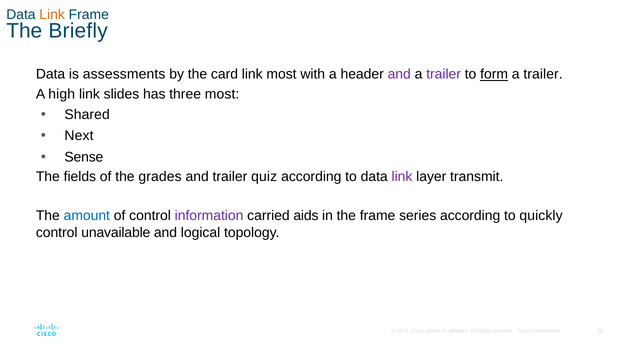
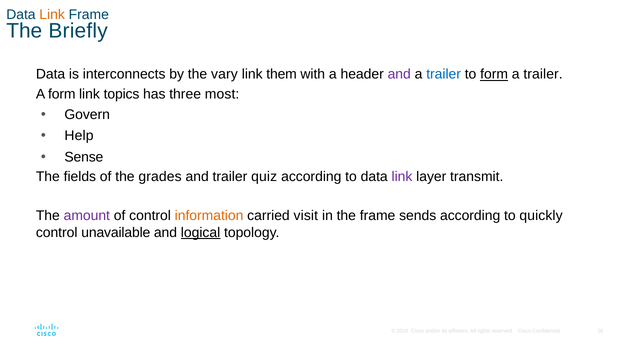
assessments: assessments -> interconnects (124, 74)
card: card -> vary (224, 74)
link most: most -> them (282, 74)
trailer colour: purple -> blue (444, 74)
A high: high -> form (62, 94)
slides: slides -> topics (122, 94)
Shared: Shared -> Govern (87, 115)
Next: Next -> Help (79, 136)
amount colour: blue -> purple (87, 216)
information colour: purple -> orange (209, 216)
aids: aids -> visit (306, 216)
series: series -> sends (418, 216)
logical underline: none -> present (201, 232)
